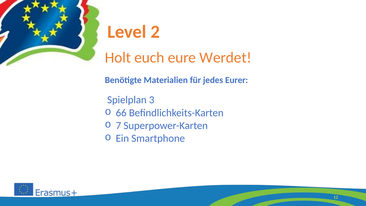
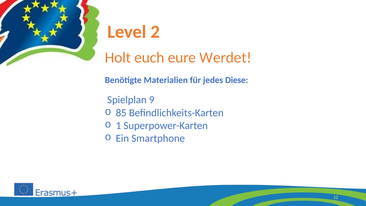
Eurer: Eurer -> Diese (237, 80)
3: 3 -> 9 (152, 100)
66: 66 -> 85 (121, 113)
7: 7 -> 1 (118, 125)
